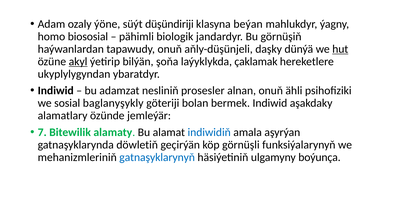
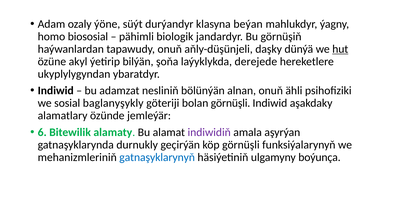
düşündiriji: düşündiriji -> durýandyr (169, 24)
akyl underline: present -> none (78, 62)
çaklamak: çaklamak -> derejede (256, 62)
prosesler: prosesler -> bölünýän (203, 91)
bolan bermek: bermek -> görnüşli (231, 103)
7: 7 -> 6 (42, 132)
indiwidiň colour: blue -> purple (209, 132)
döwletiň: döwletiň -> durnukly (137, 145)
